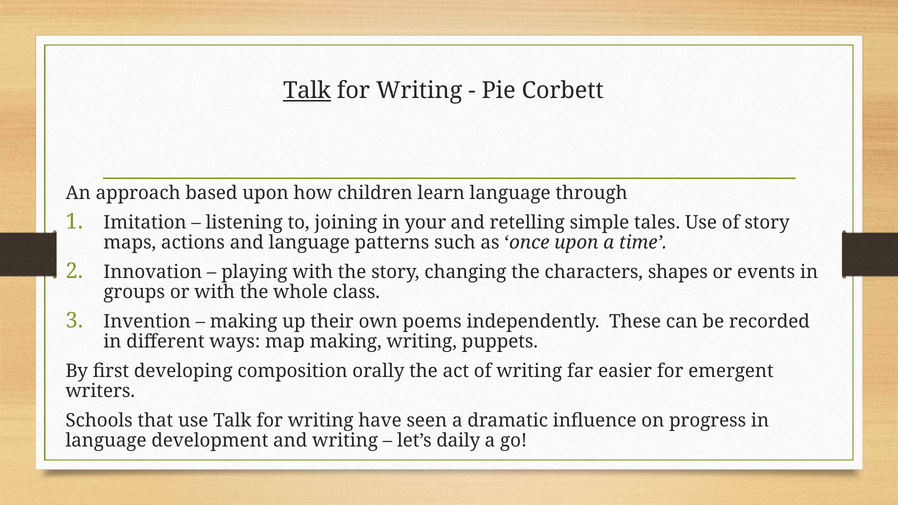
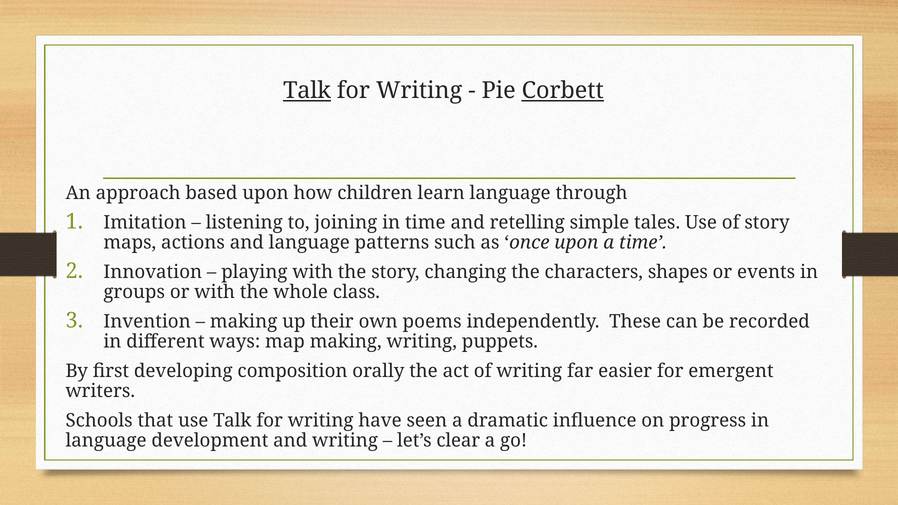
Corbett underline: none -> present (563, 91)
in your: your -> time (425, 223)
daily: daily -> clear (458, 441)
